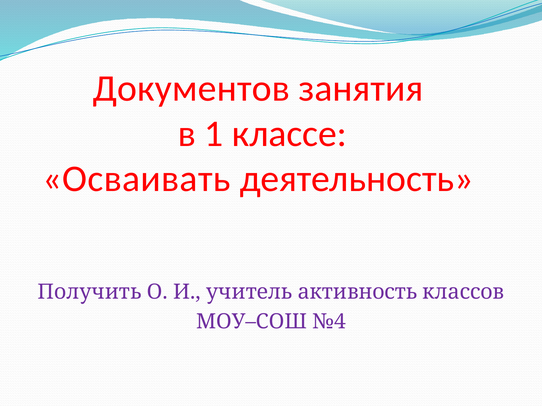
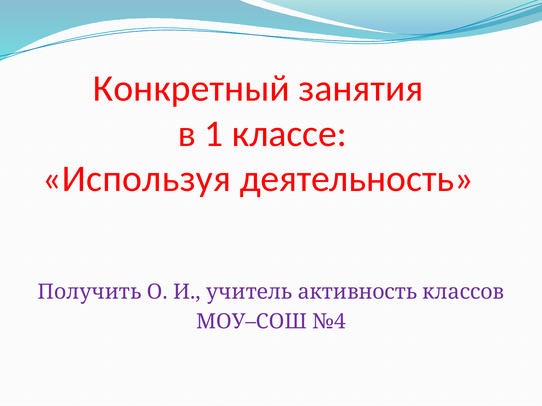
Документов: Документов -> Конкретный (191, 89)
Осваивать: Осваивать -> Используя (137, 179)
